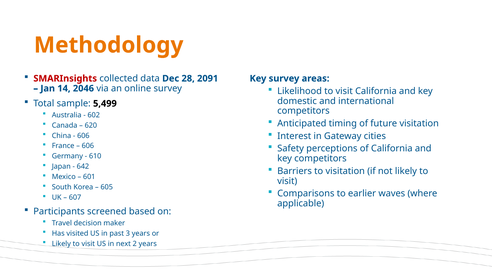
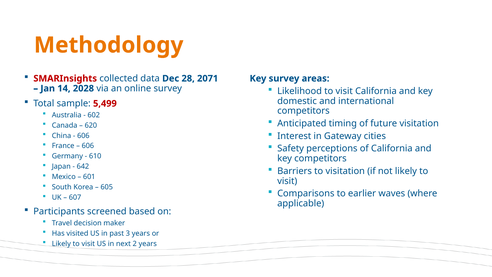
2091: 2091 -> 2071 (208, 78)
2046: 2046 -> 2028 (83, 88)
5,499 colour: black -> red (105, 103)
